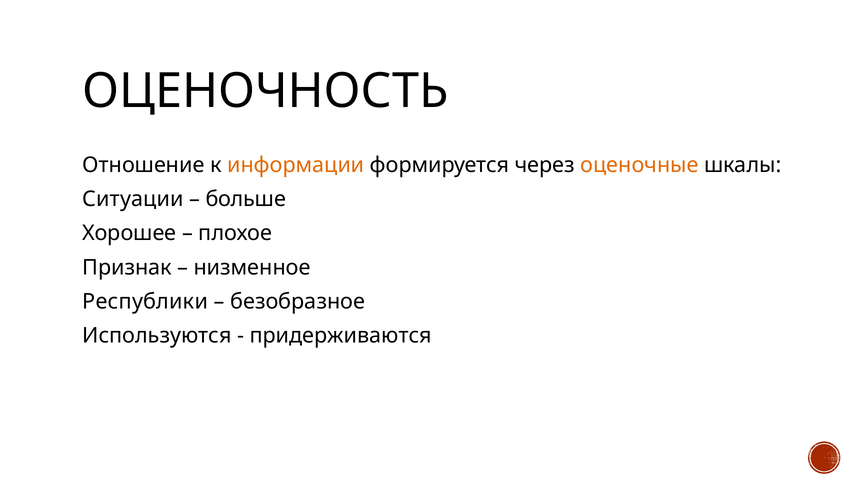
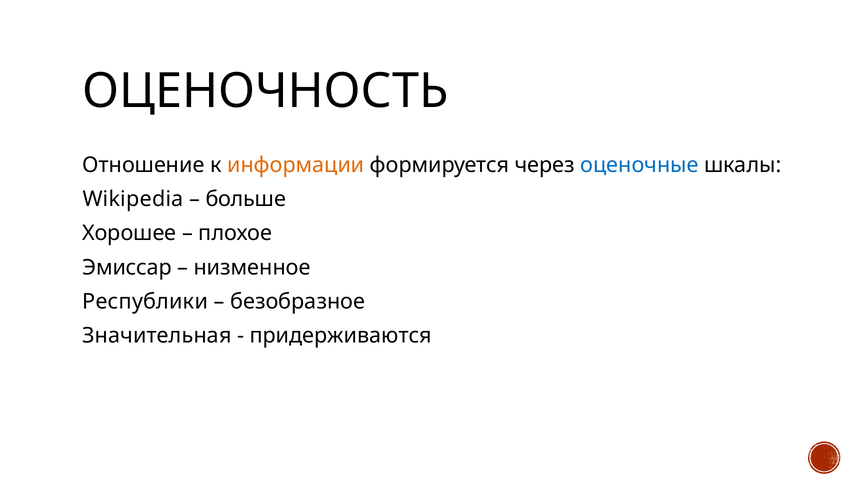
оценочные colour: orange -> blue (640, 165)
Ситуации: Ситуации -> Wikipedia (133, 199)
Признак: Признак -> Эмиссар (127, 267)
Используются: Используются -> Значительная (157, 336)
